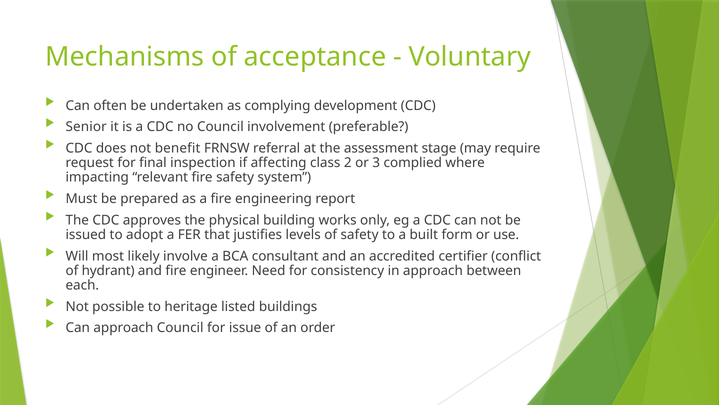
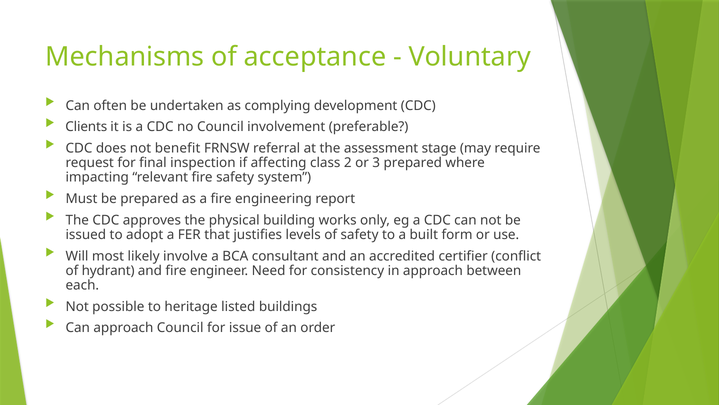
Senior: Senior -> Clients (86, 127)
3 complied: complied -> prepared (413, 163)
